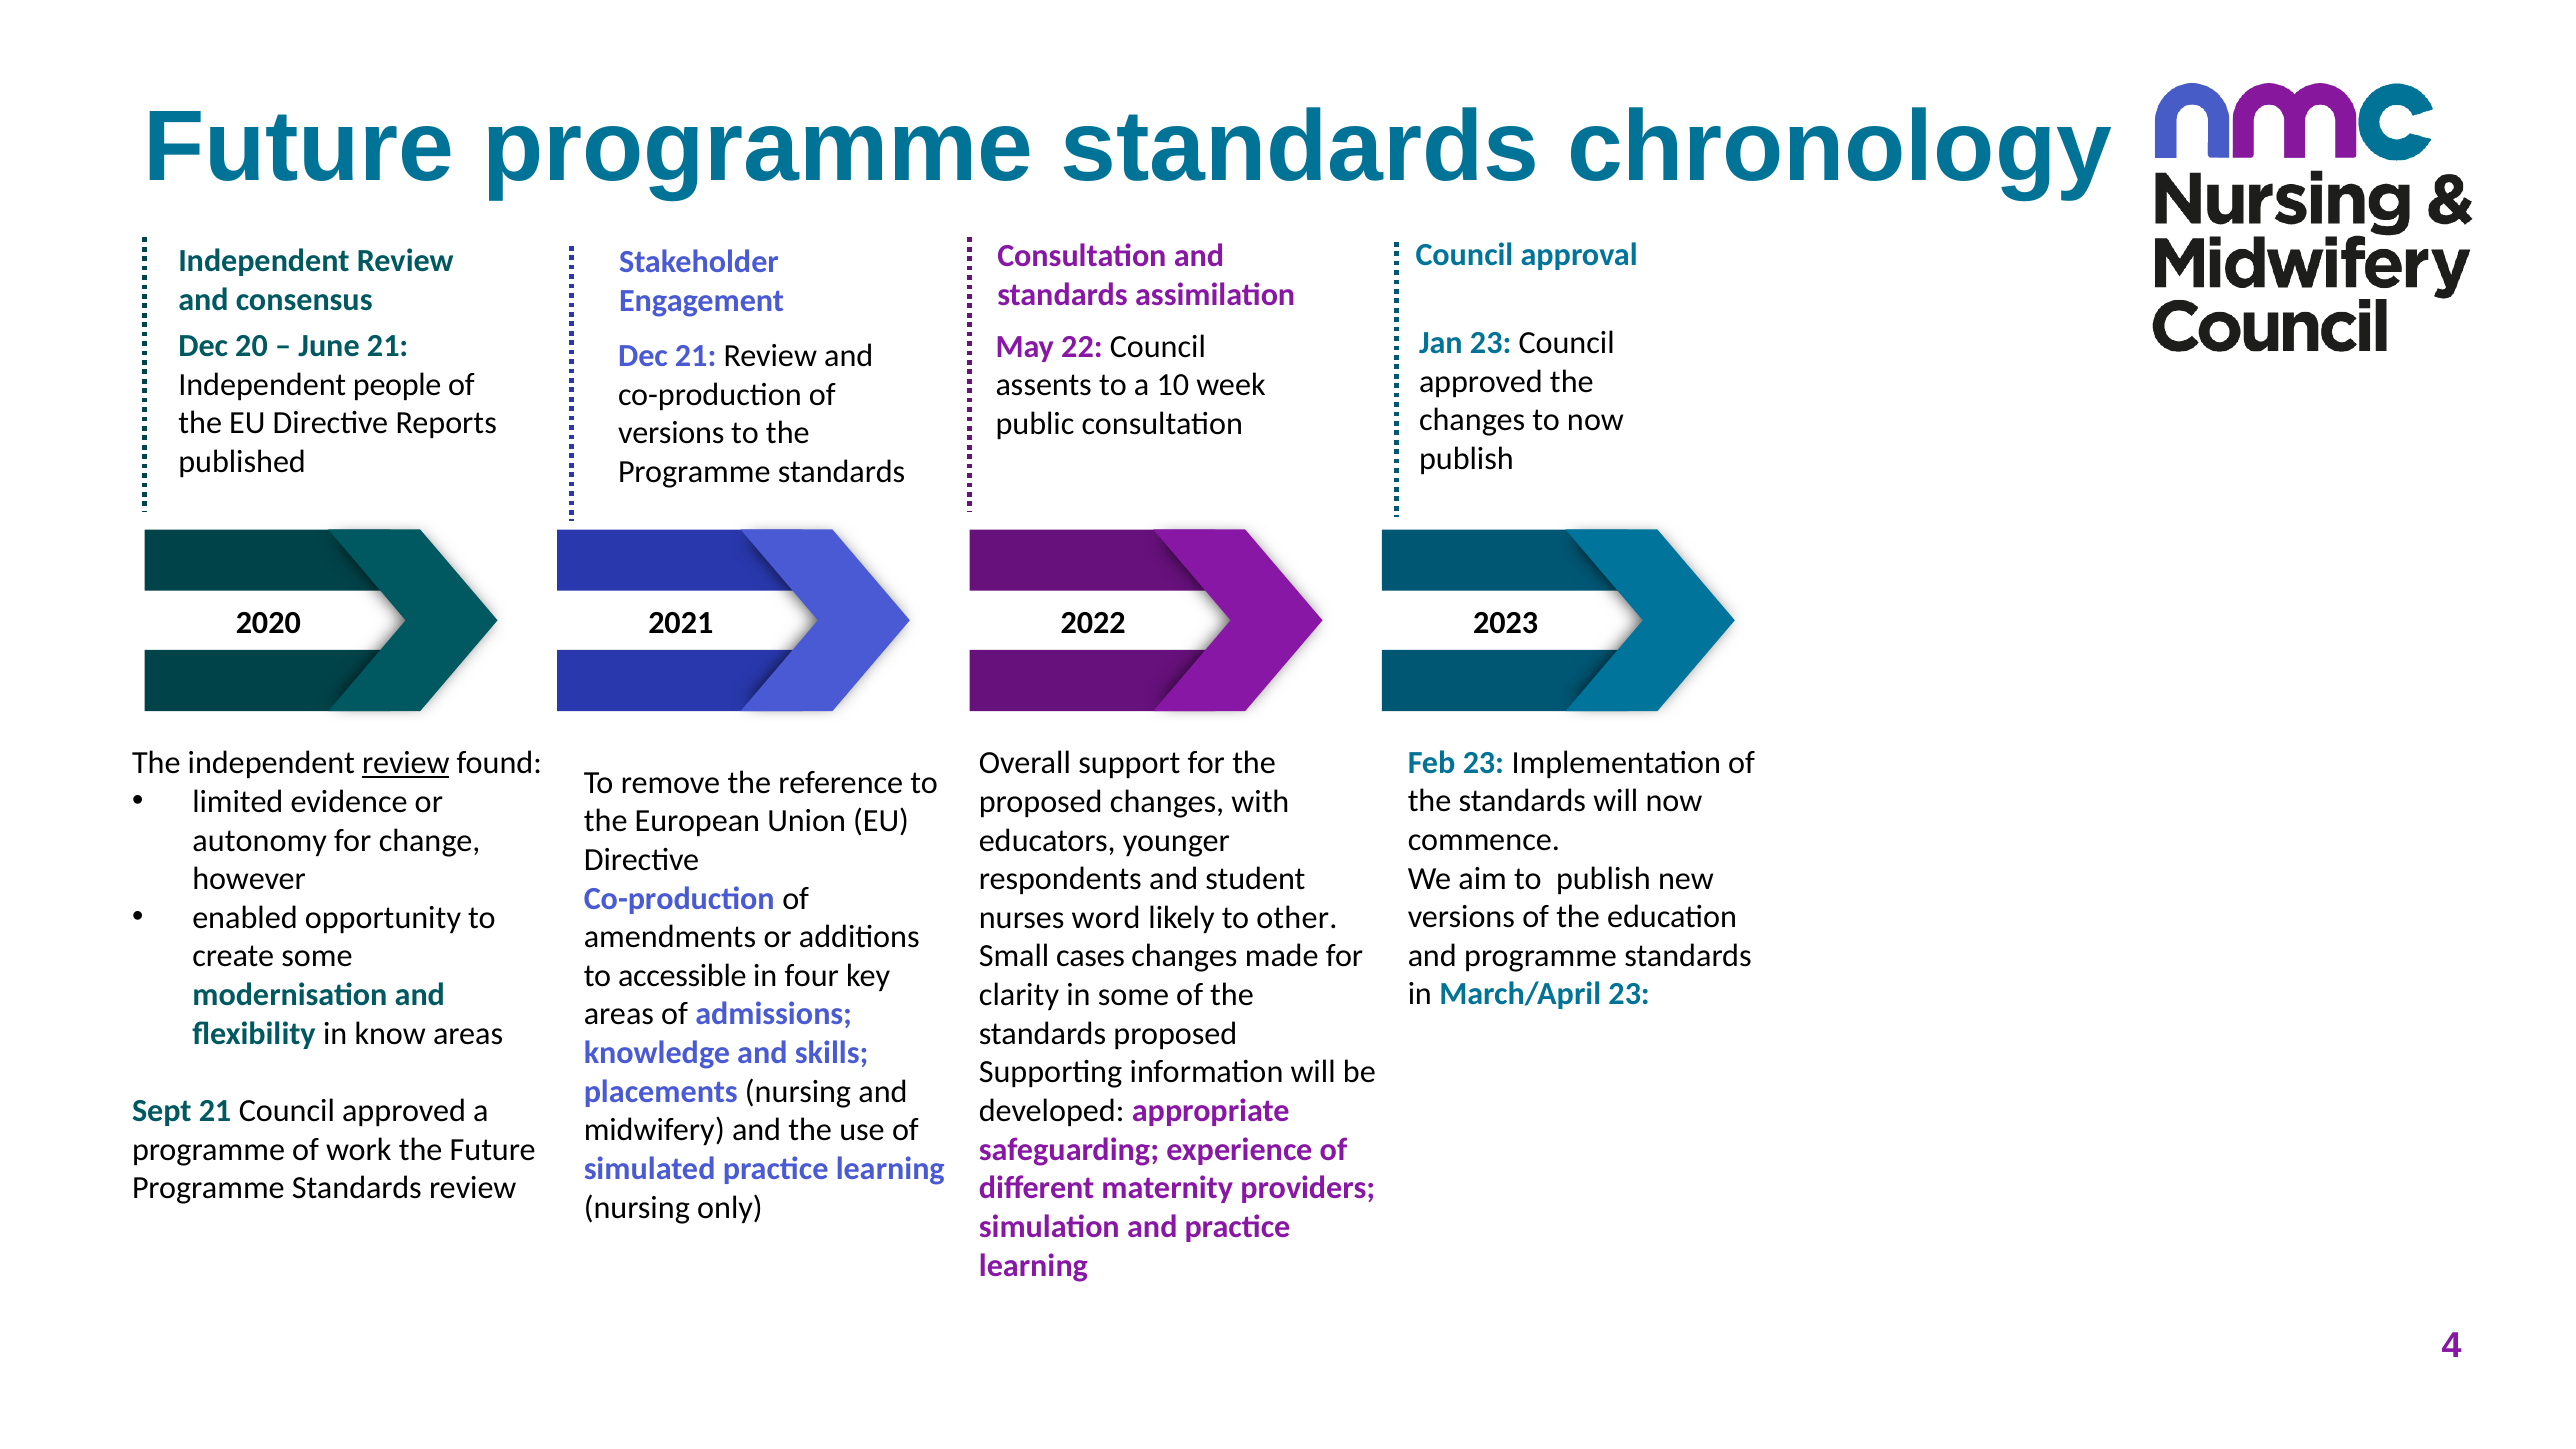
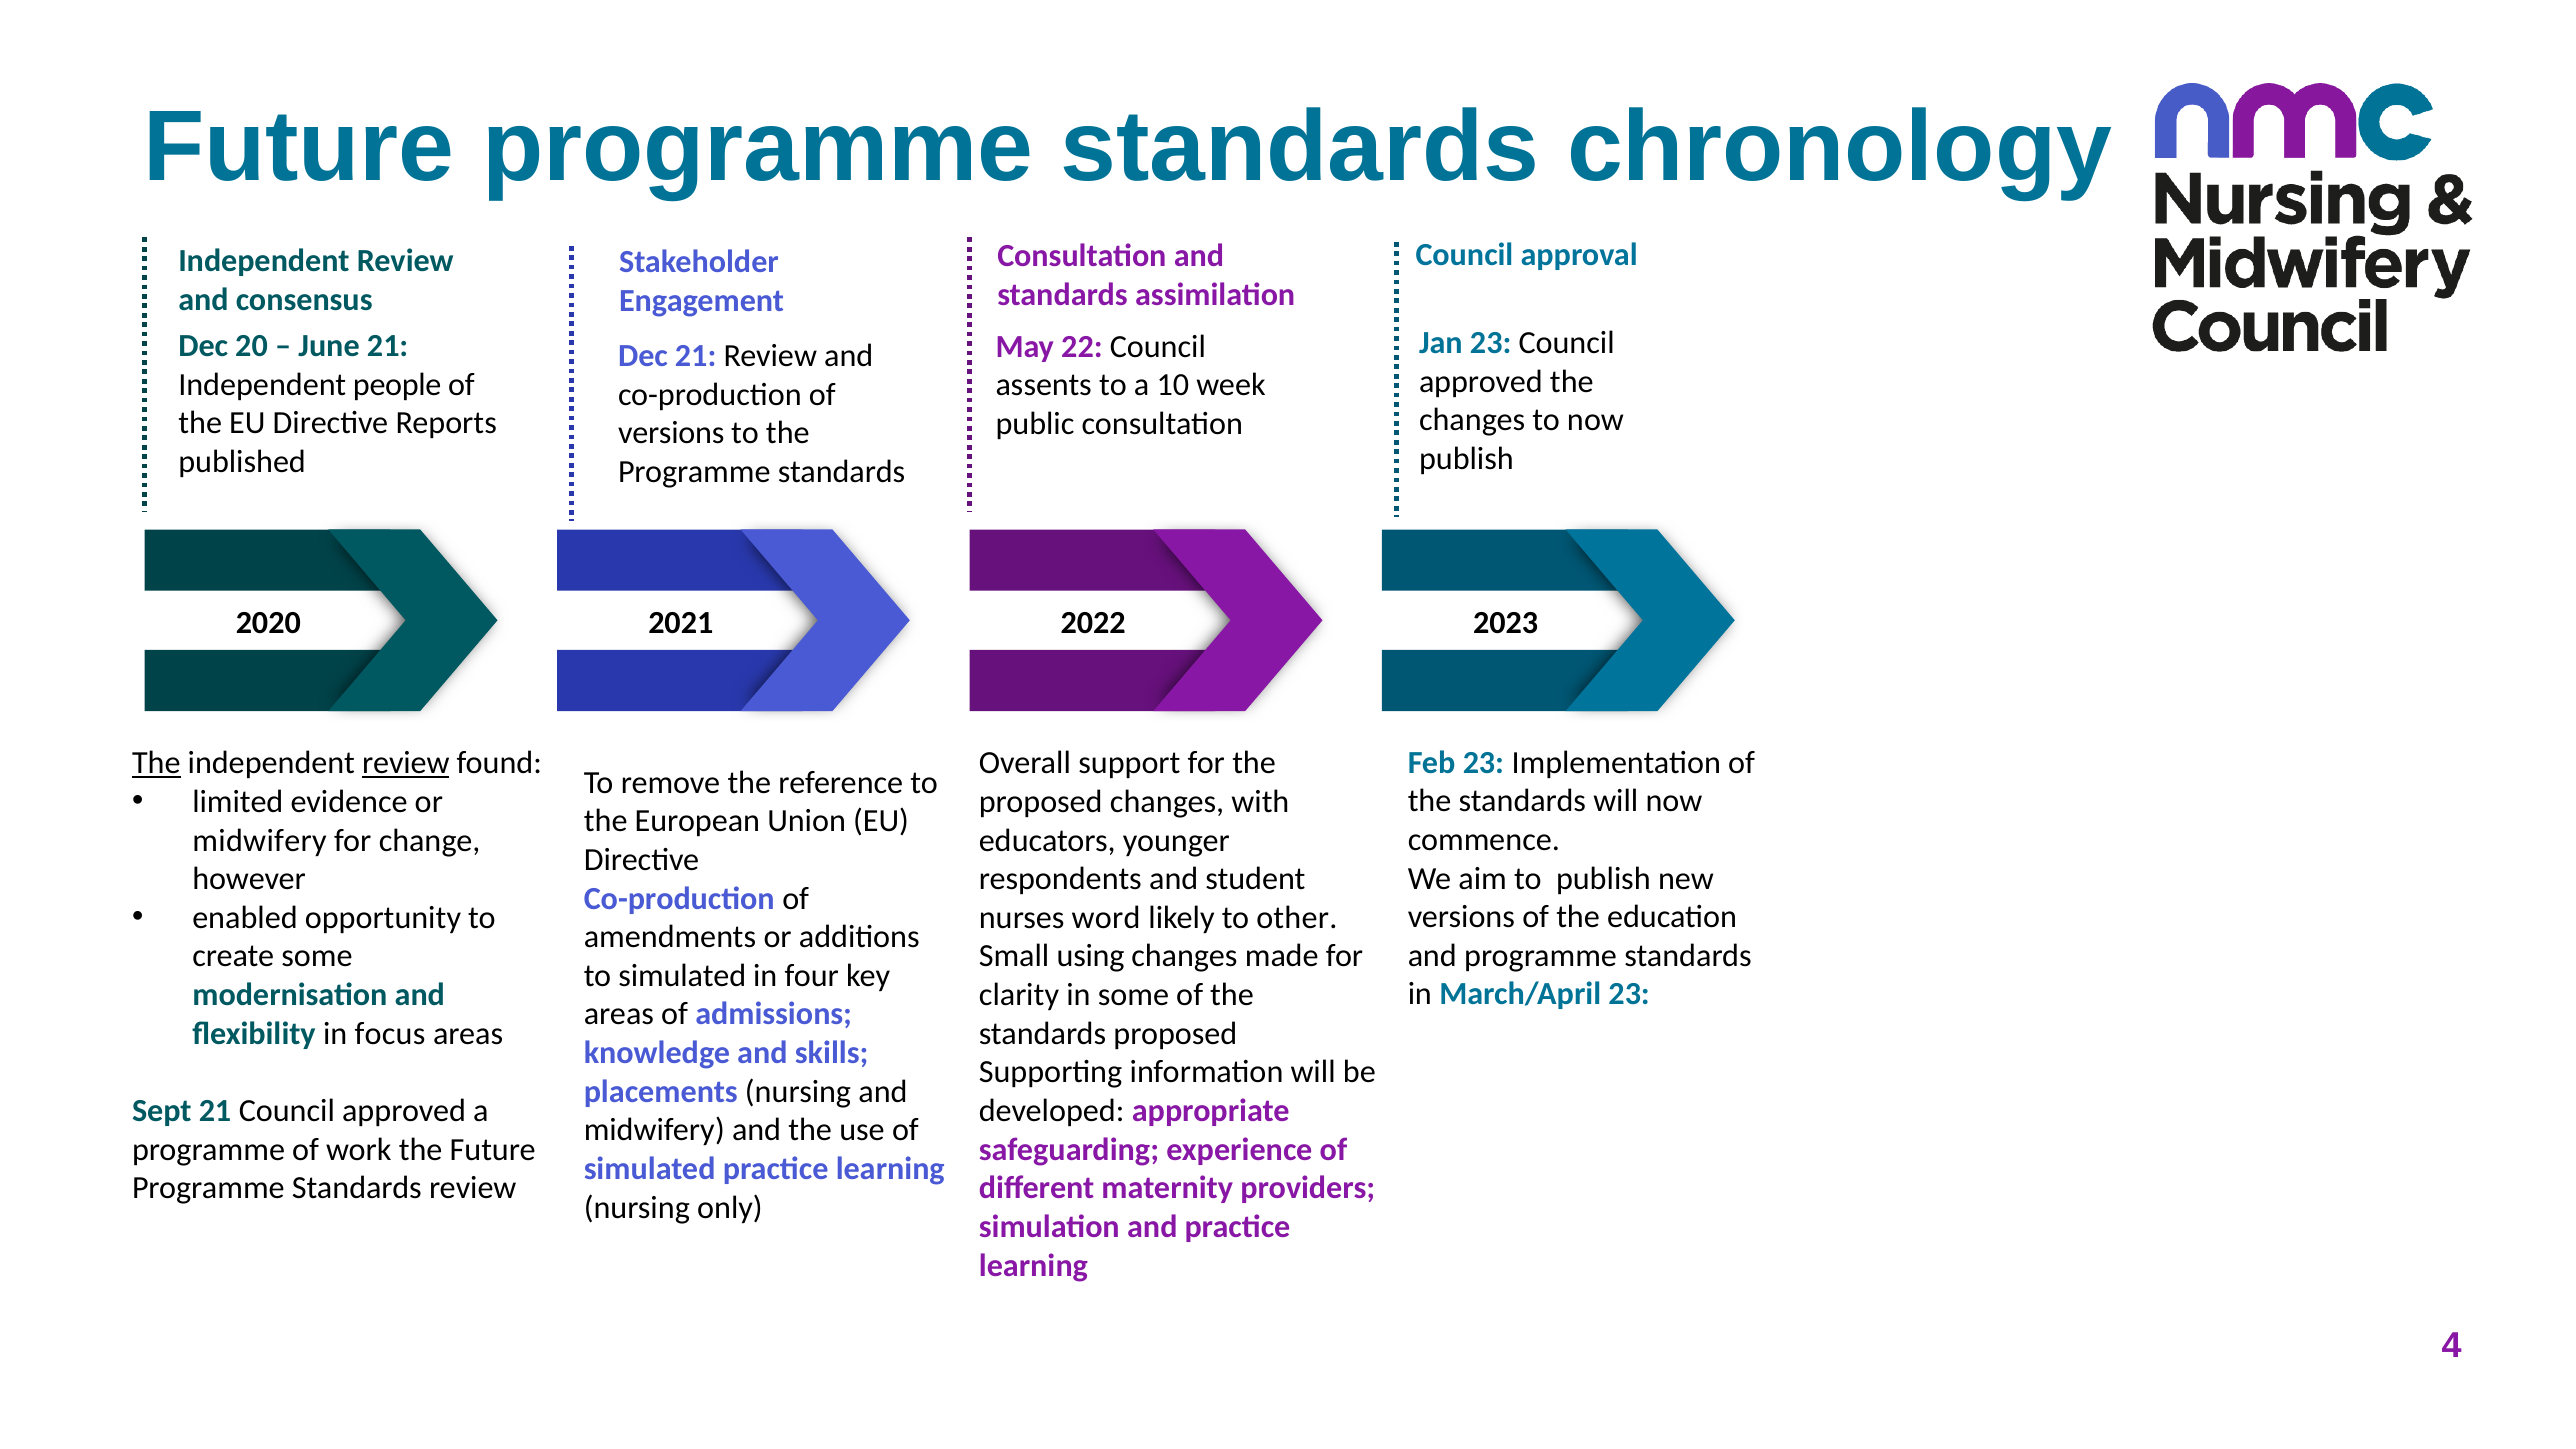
The underline: none -> present (156, 763)
autonomy: autonomy -> midwifery (260, 840)
cases: cases -> using (1091, 956)
to accessible: accessible -> simulated (682, 976)
know: know -> focus (390, 1034)
